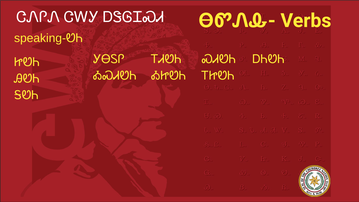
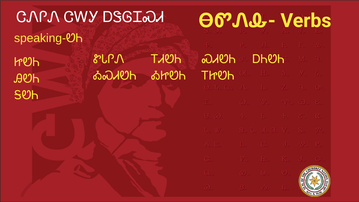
ᎩᎾᏚᎵ: ᎩᎾᏚᎵ -> ᏑᏓᎵᏁ (109, 59)
